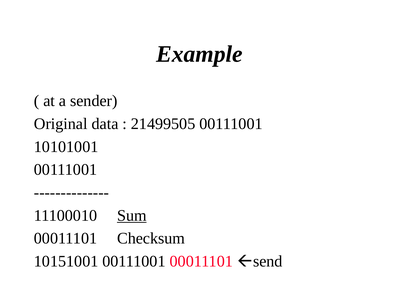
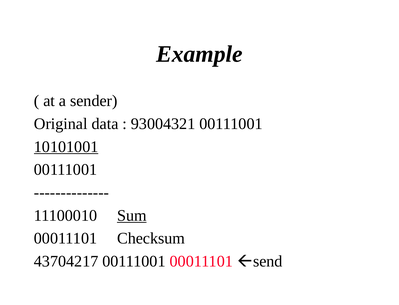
21499505: 21499505 -> 93004321 (163, 124)
10101001 underline: none -> present (66, 146)
10151001: 10151001 -> 43704217 (66, 261)
